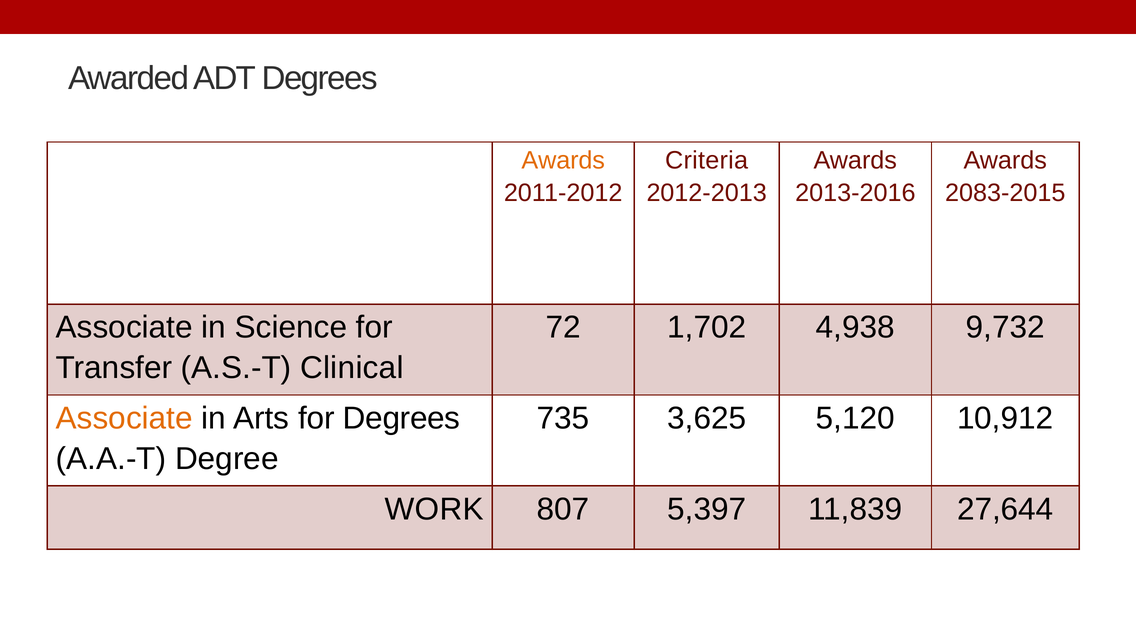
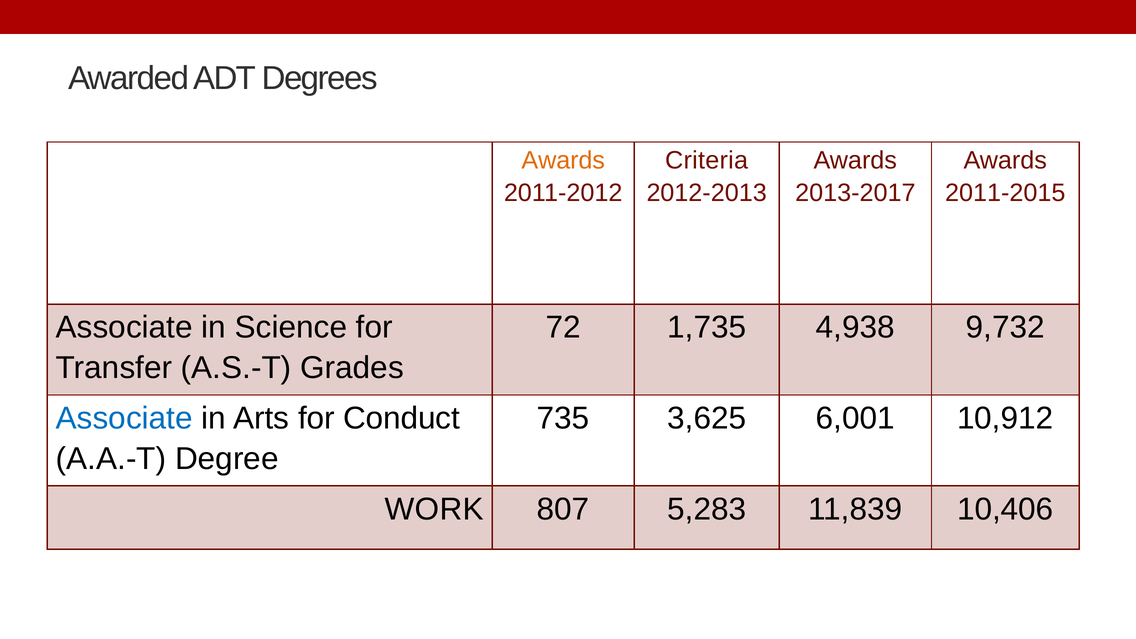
2013-2016: 2013-2016 -> 2013-2017 (855, 193)
2083-2015: 2083-2015 -> 2011-2015 (1005, 193)
1,702: 1,702 -> 1,735 (707, 328)
Clinical: Clinical -> Grades (352, 368)
Associate colour: orange -> blue (124, 418)
for Degrees: Degrees -> Conduct (401, 418)
5,120: 5,120 -> 6,001 (855, 418)
5,397: 5,397 -> 5,283 (707, 509)
27,644: 27,644 -> 10,406 (1005, 509)
